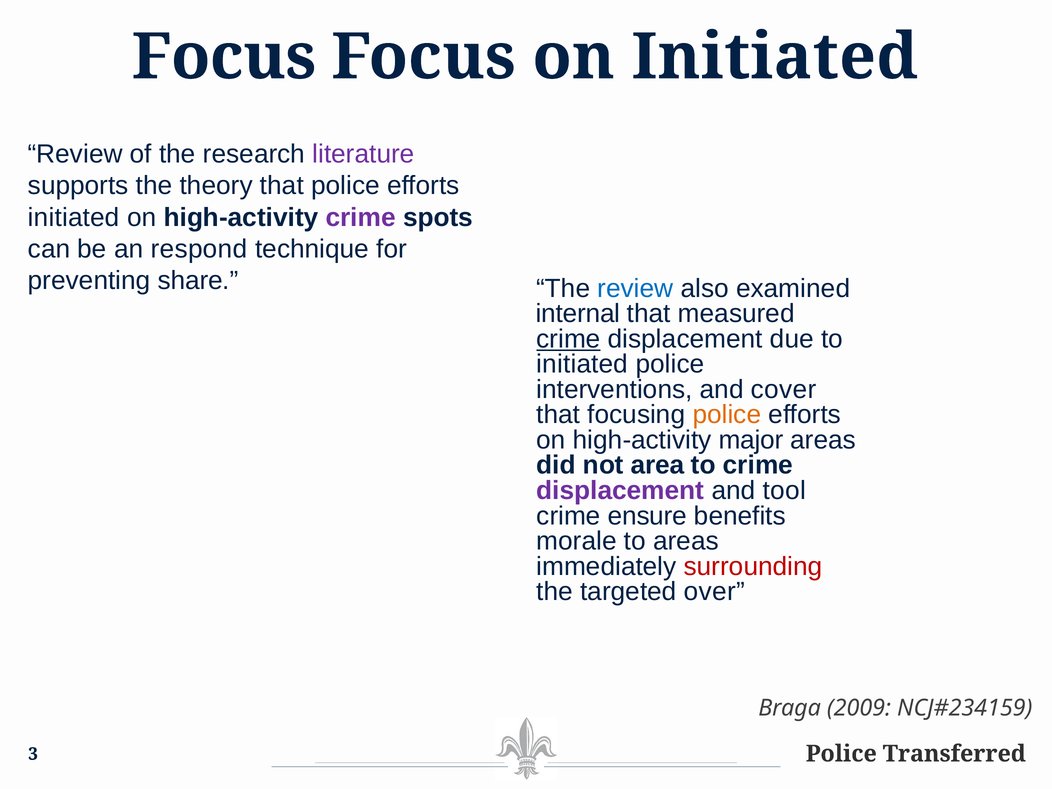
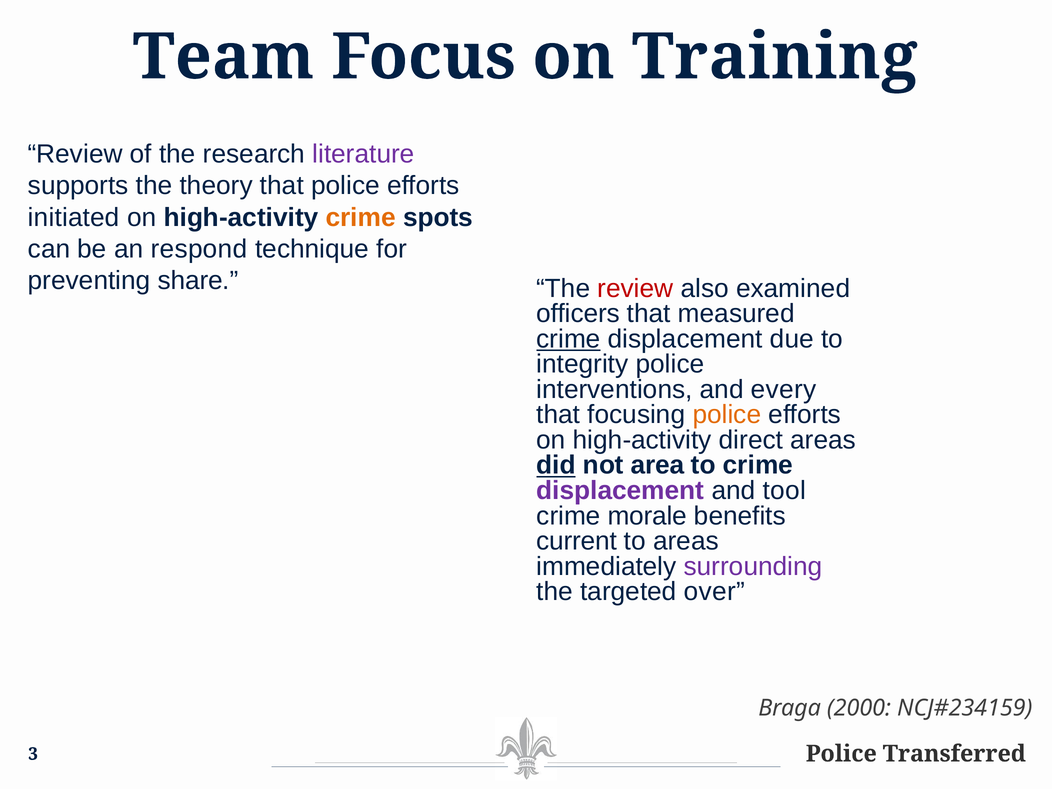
Focus: Focus -> Team (223, 57)
on Initiated: Initiated -> Training (775, 57)
crime colour: purple -> orange (361, 217)
review colour: blue -> red (635, 288)
internal: internal -> officers (578, 314)
initiated: initiated -> integrity (582, 364)
cover: cover -> every (784, 390)
major: major -> direct (751, 440)
did underline: none -> present (556, 465)
ensure: ensure -> morale (647, 516)
morale: morale -> current (577, 541)
surrounding colour: red -> purple (753, 566)
2009: 2009 -> 2000 (859, 708)
